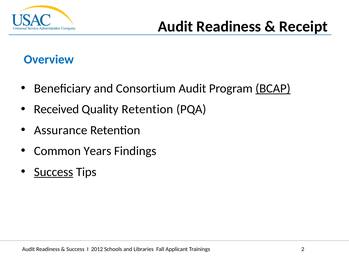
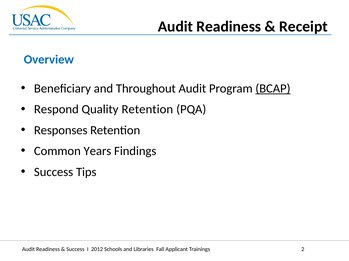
Consortium: Consortium -> Throughout (146, 89)
Received: Received -> Respond (56, 110)
Assurance: Assurance -> Responses (61, 131)
Success underline: present -> none (54, 172)
